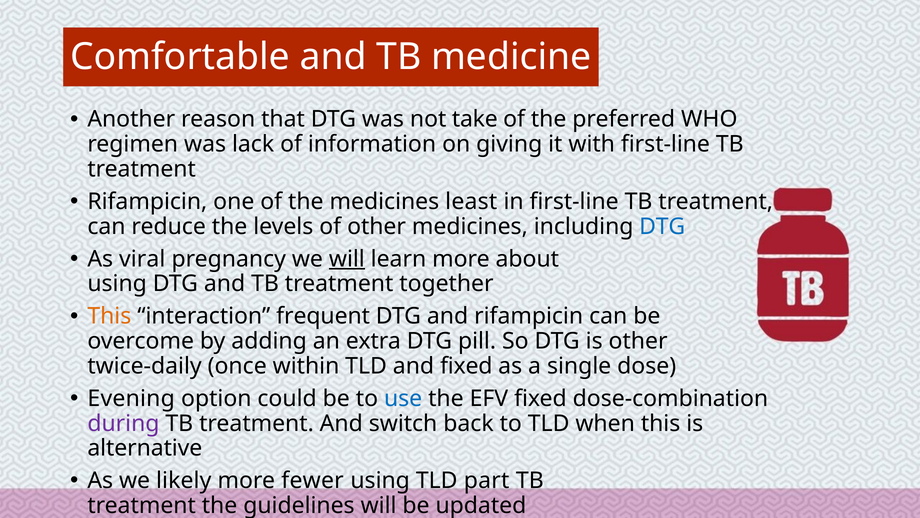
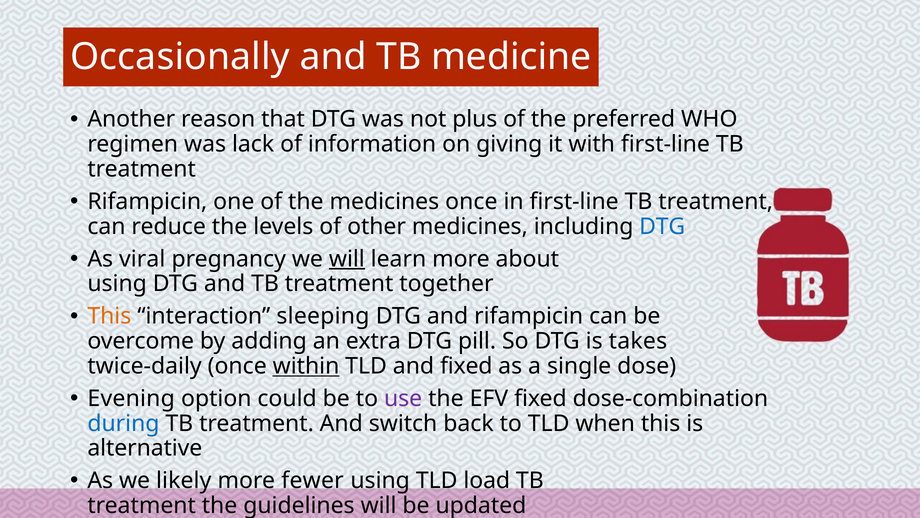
Comfortable: Comfortable -> Occasionally (180, 57)
take: take -> plus (475, 119)
medicines least: least -> once (471, 201)
frequent: frequent -> sleeping (323, 316)
is other: other -> takes (638, 341)
within underline: none -> present (306, 366)
use colour: blue -> purple (403, 398)
during colour: purple -> blue (123, 423)
part: part -> load (487, 480)
